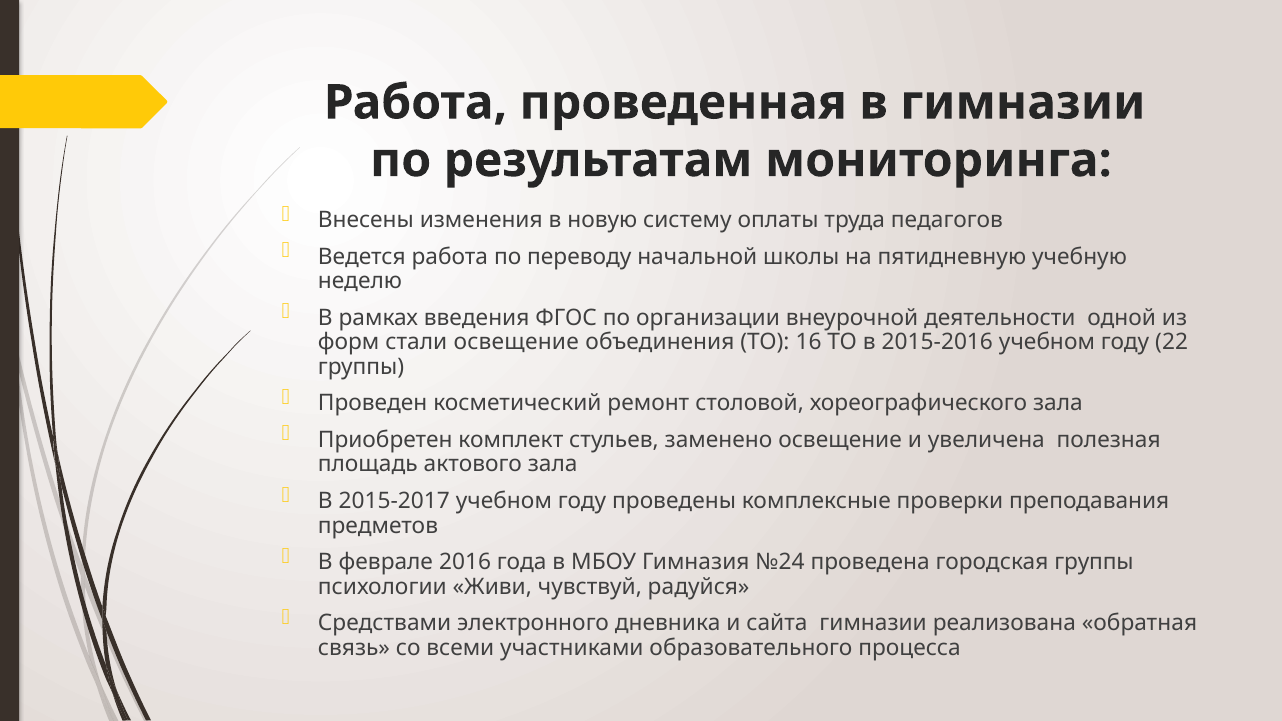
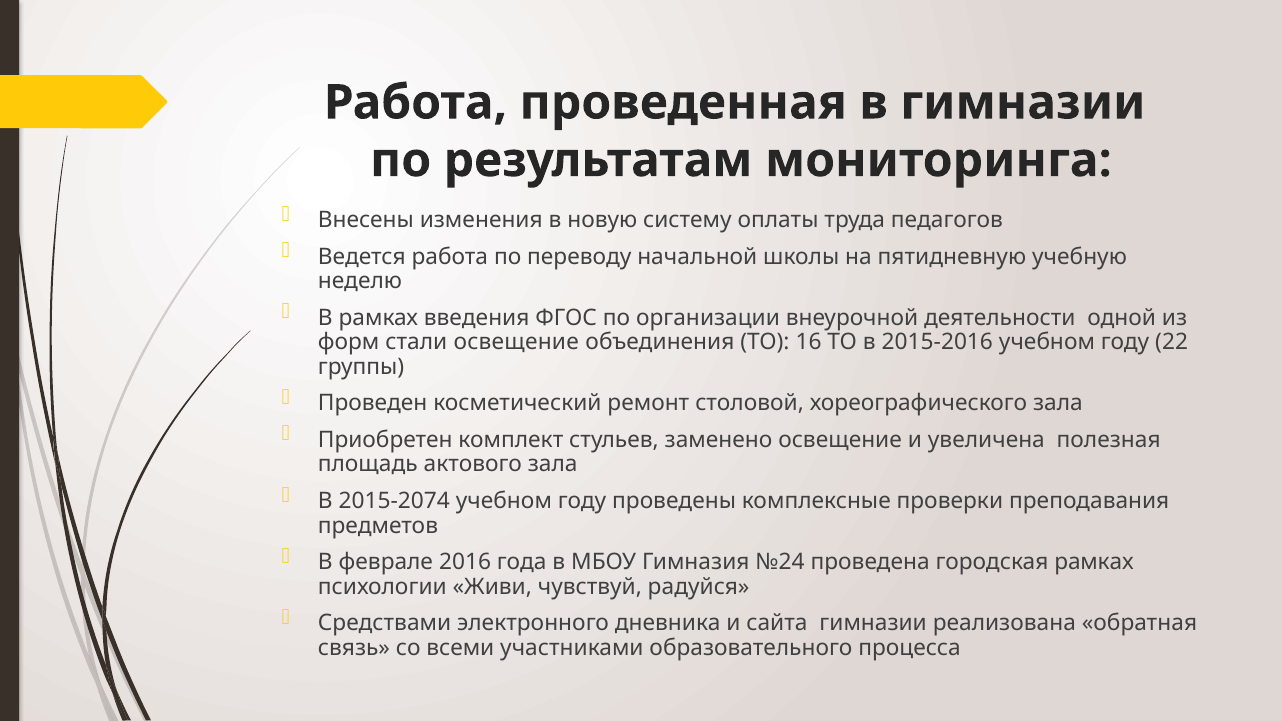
2015-2017: 2015-2017 -> 2015-2074 (394, 501)
городская группы: группы -> рамках (1094, 562)
